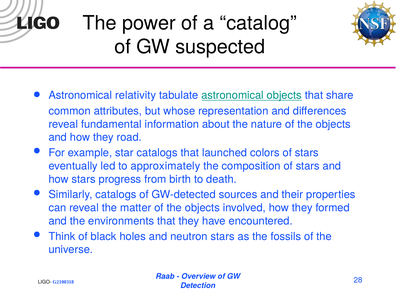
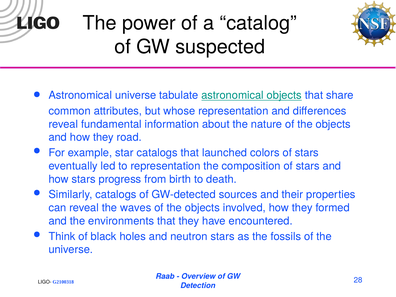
Astronomical relativity: relativity -> universe (136, 95)
to approximately: approximately -> representation (165, 166)
matter: matter -> waves (136, 208)
